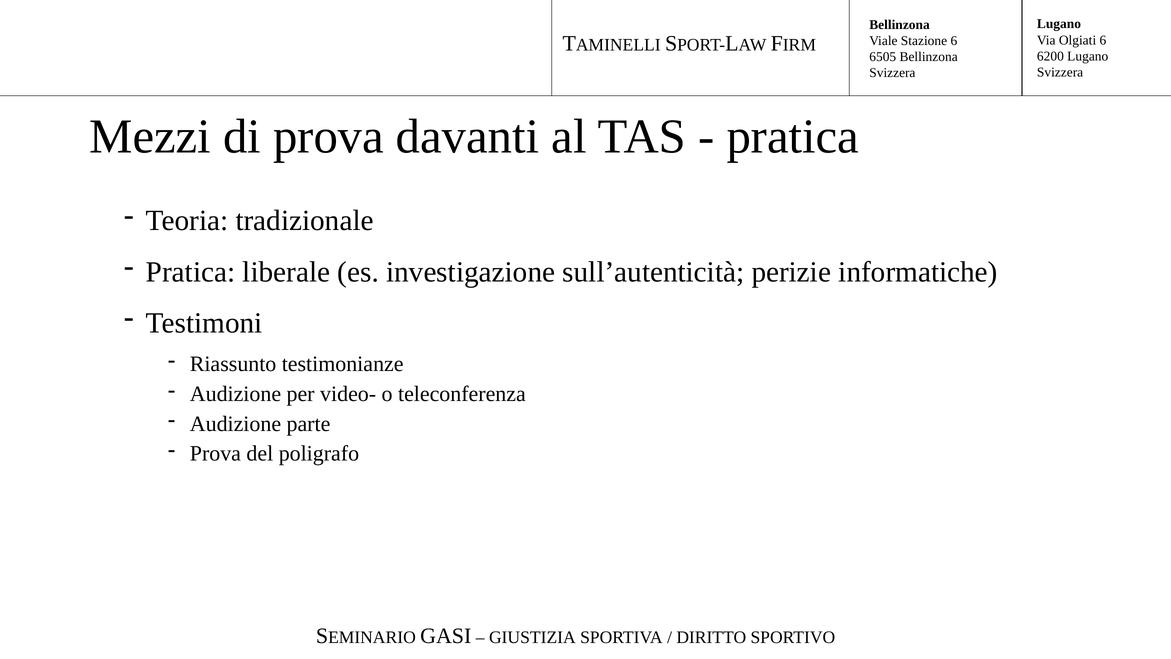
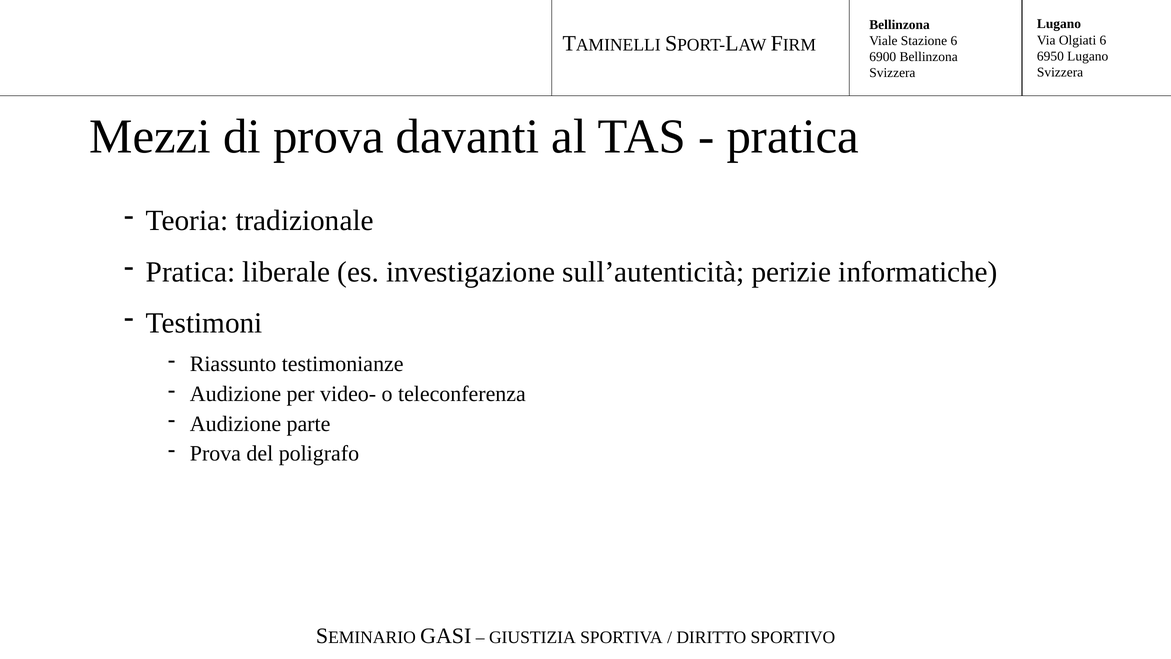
6200: 6200 -> 6950 (1050, 56)
6505: 6505 -> 6900 (883, 57)
